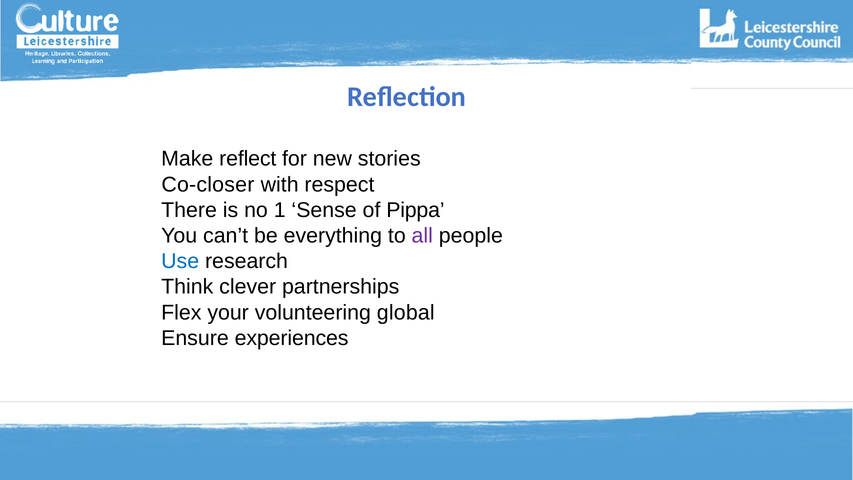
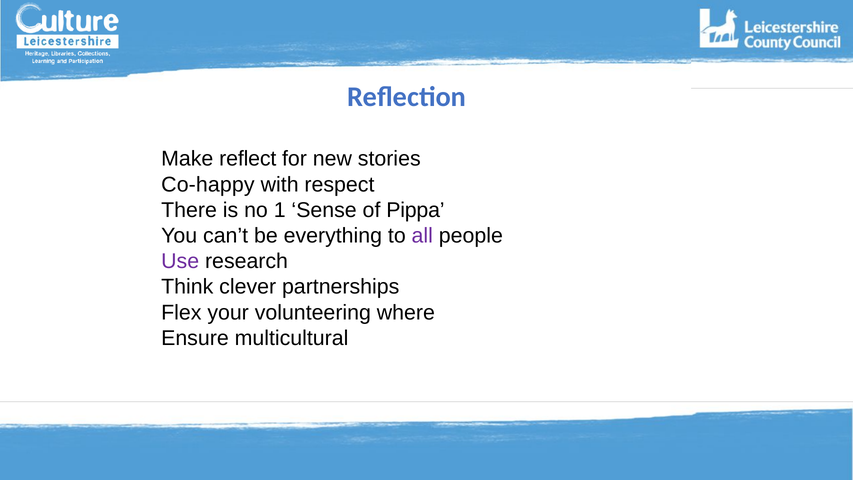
Co-closer: Co-closer -> Co-happy (208, 184)
Use colour: blue -> purple (180, 261)
global: global -> where (406, 312)
experiences: experiences -> multicultural (292, 338)
